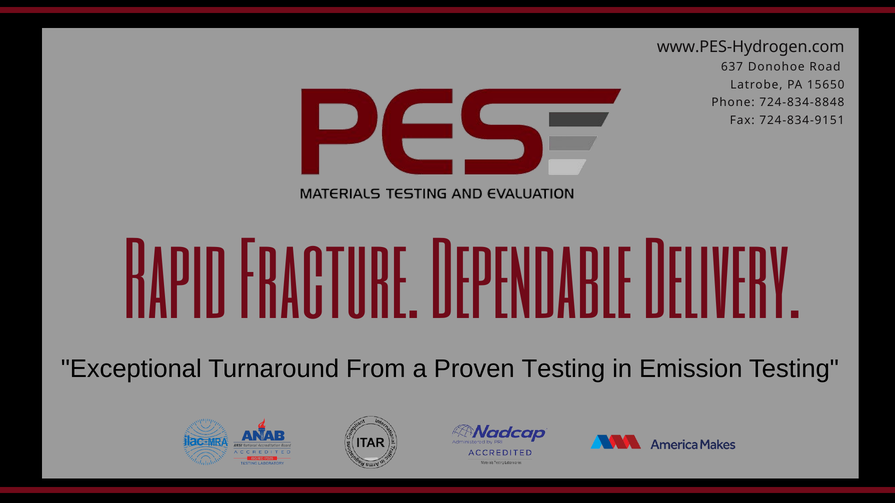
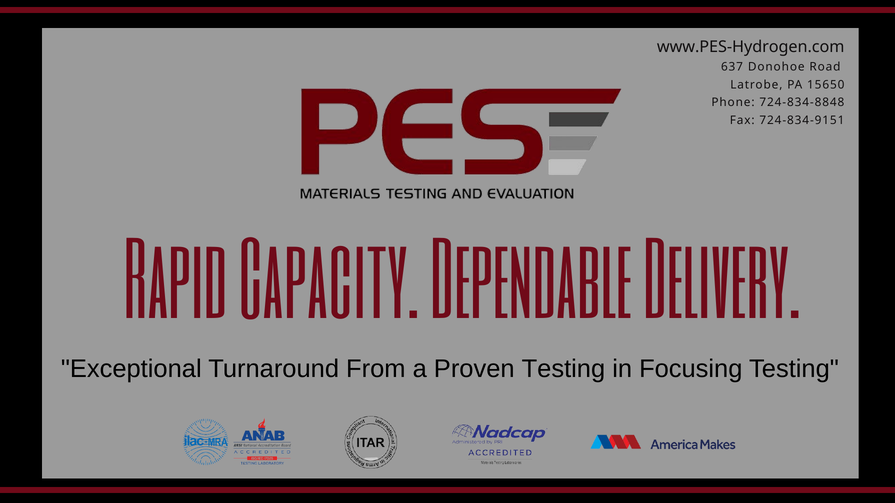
Fracture: Fracture -> Capacity (329, 287)
Emission: Emission -> Focusing (691, 369)
